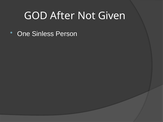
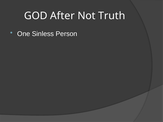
Given: Given -> Truth (112, 16)
